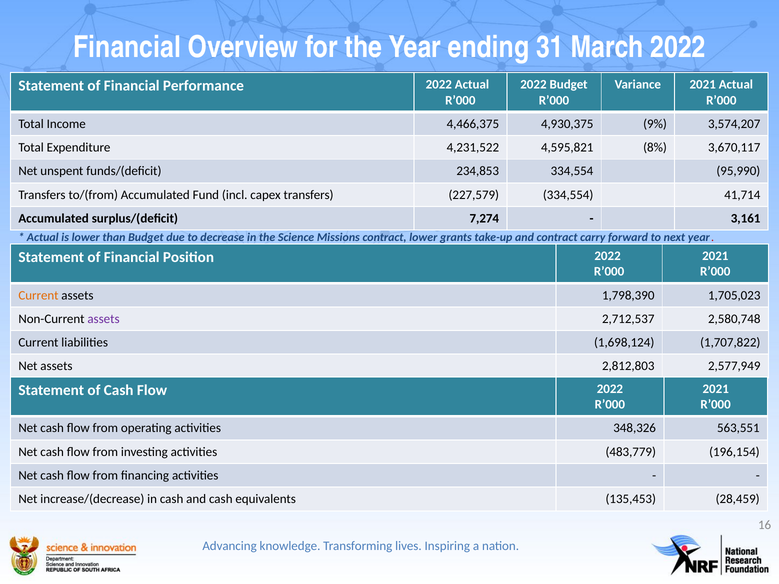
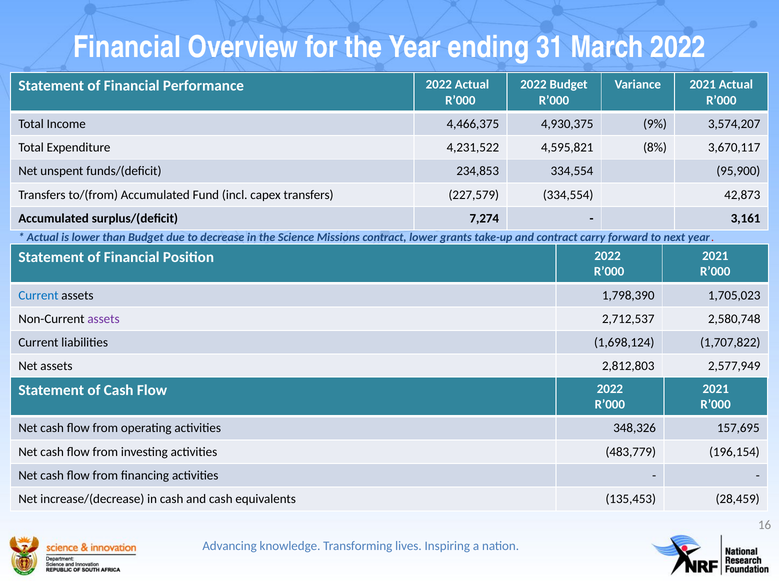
95,990: 95,990 -> 95,900 (738, 171)
41,714: 41,714 -> 42,873 (742, 195)
Current colour: orange -> blue (38, 295)
563,551: 563,551 -> 157,695 (738, 428)
